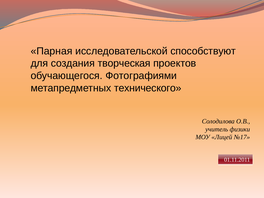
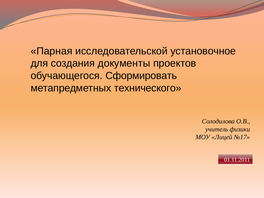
способствуют: способствуют -> установочное (203, 51)
творческая: творческая -> документы (124, 63)
Фотографиями: Фотографиями -> Сформировать (141, 76)
